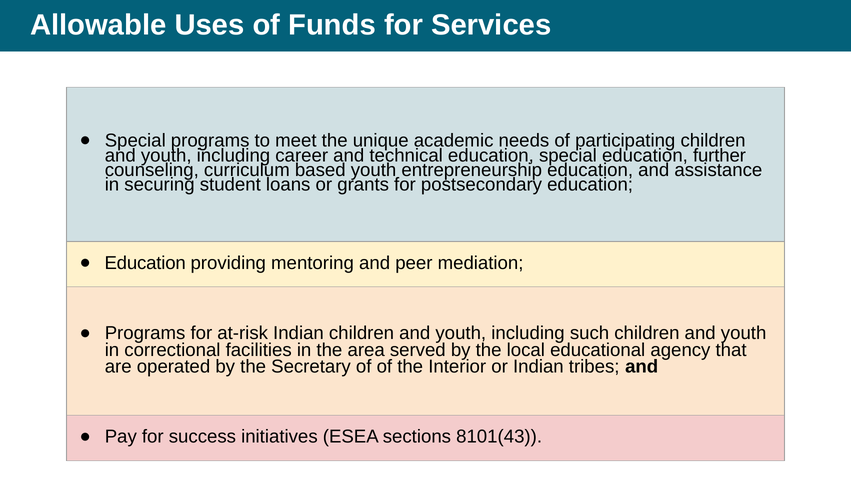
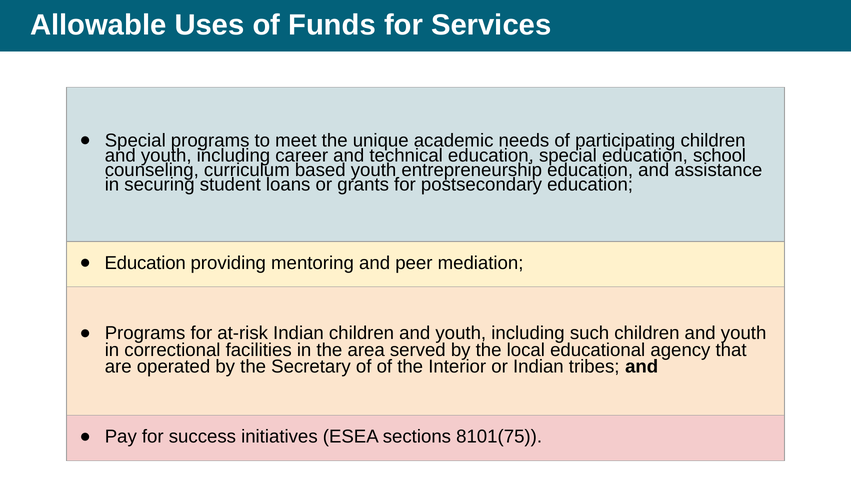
further: further -> school (719, 155)
8101(43: 8101(43 -> 8101(75 (499, 437)
